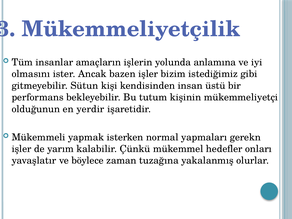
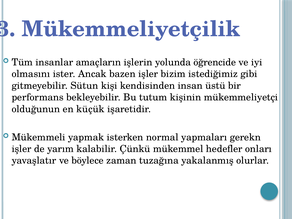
anlamına: anlamına -> öğrencide (215, 62)
yerdir: yerdir -> küçük (90, 109)
